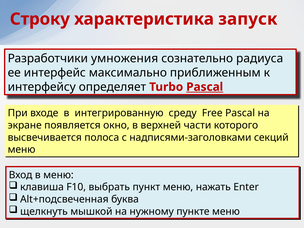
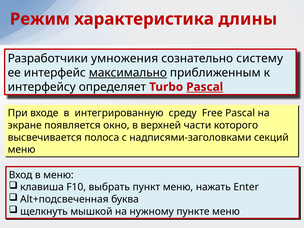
Строку: Строку -> Режим (40, 19)
запуск: запуск -> длины (248, 19)
радиуса: радиуса -> систему (260, 59)
максимально underline: none -> present (128, 73)
